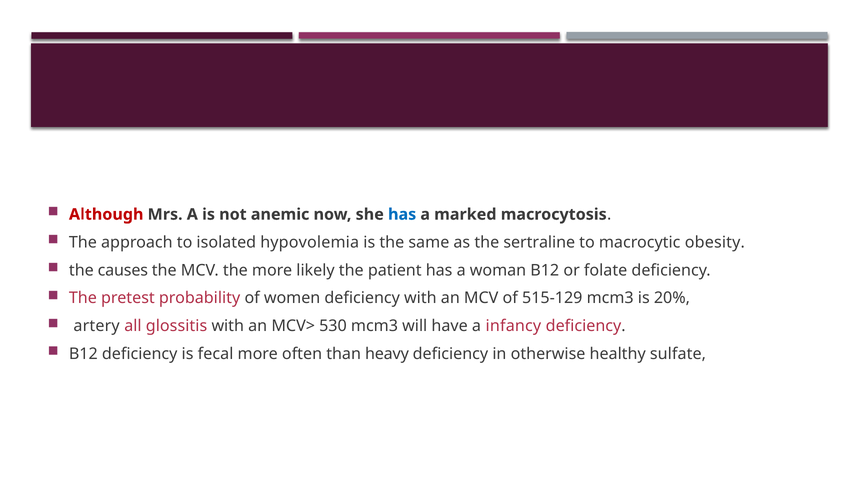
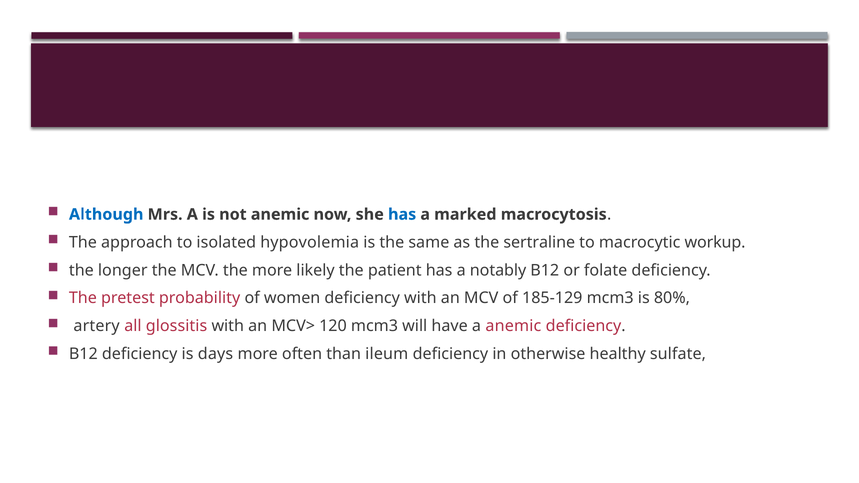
Although colour: red -> blue (106, 215)
obesity: obesity -> workup (715, 242)
causes: causes -> longer (123, 270)
woman: woman -> notably (498, 270)
515-129: 515-129 -> 185-129 (552, 298)
20%: 20% -> 80% (672, 298)
530: 530 -> 120 (333, 326)
a infancy: infancy -> anemic (513, 326)
fecal: fecal -> days (215, 354)
heavy: heavy -> ileum (387, 354)
